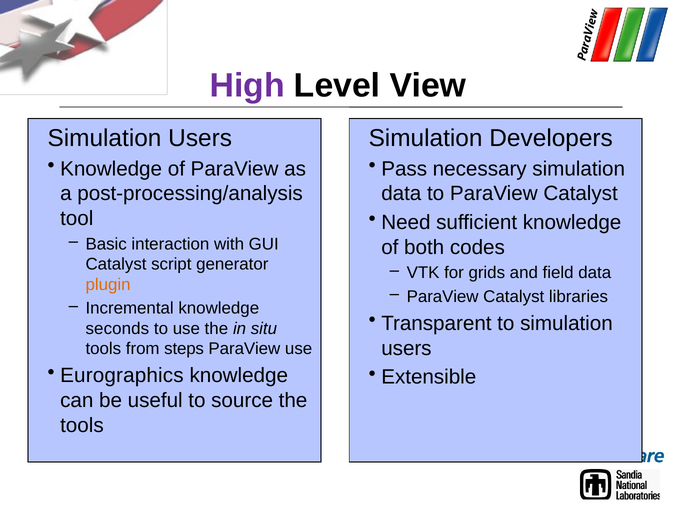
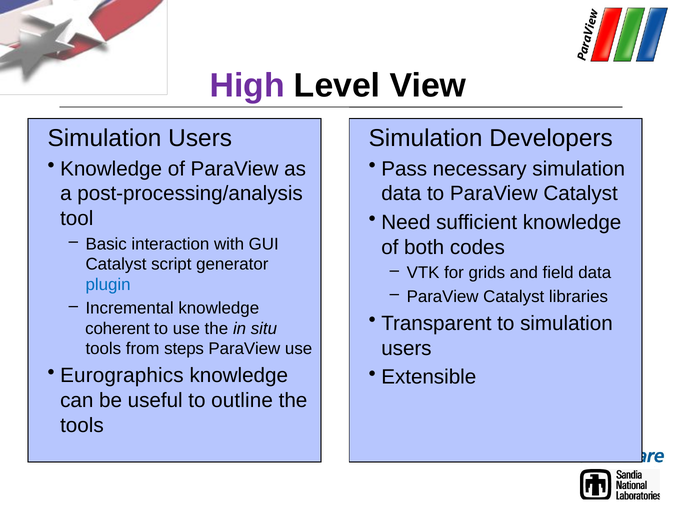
plugin colour: orange -> blue (108, 285)
seconds: seconds -> coherent (118, 329)
source: source -> outline (242, 400)
